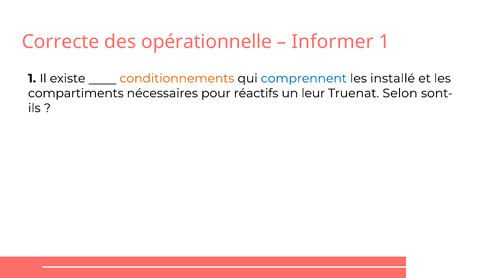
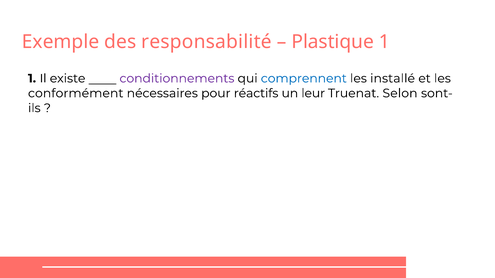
Correcte: Correcte -> Exemple (61, 42)
opérationnelle: opérationnelle -> responsabilité (206, 42)
Informer: Informer -> Plastique (333, 42)
conditionnements colour: orange -> purple (177, 79)
compartiments: compartiments -> conformément (76, 93)
